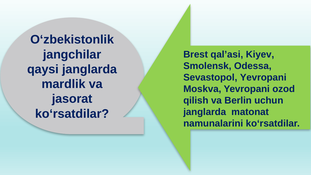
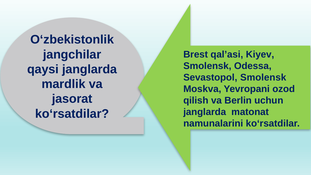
Sevastopol Yevropani: Yevropani -> Smolensk (263, 77)
